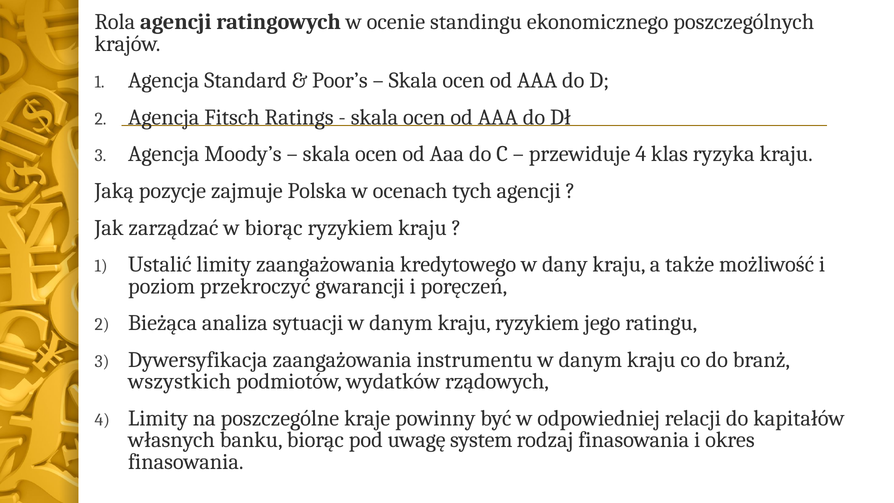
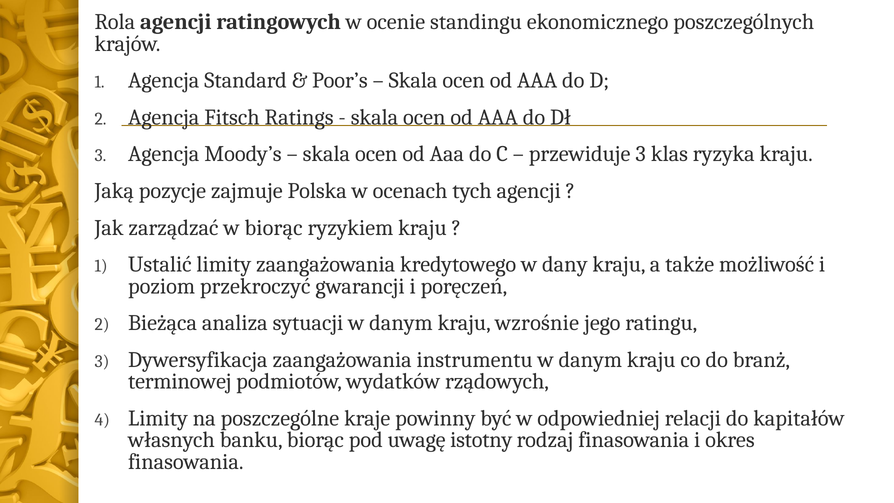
przewiduje 4: 4 -> 3 (641, 154)
kraju ryzykiem: ryzykiem -> wzrośnie (537, 323)
wszystkich: wszystkich -> terminowej (180, 382)
system: system -> istotny (481, 440)
